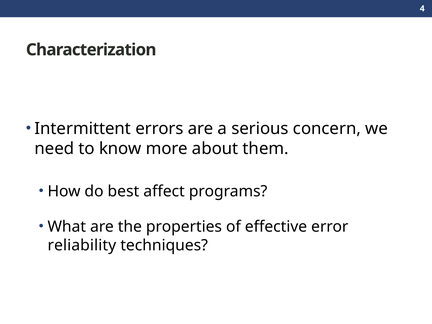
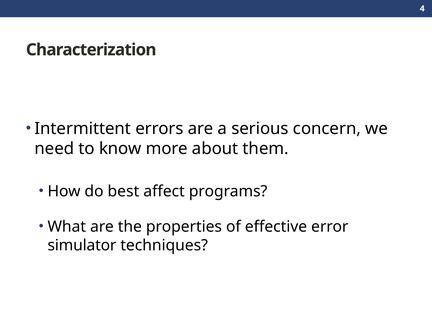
reliability: reliability -> simulator (82, 245)
